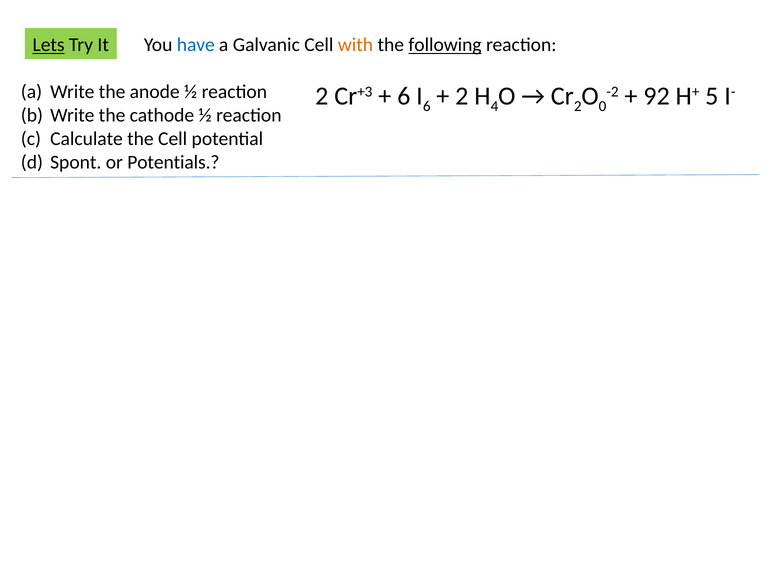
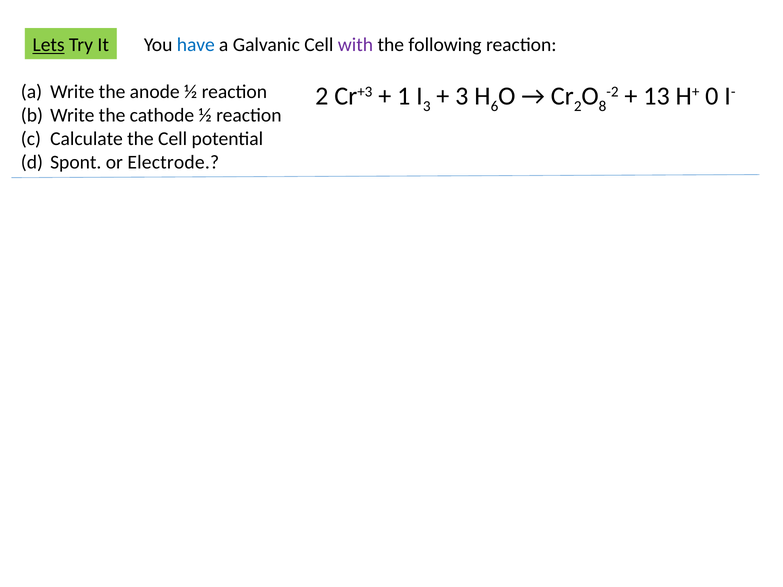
with colour: orange -> purple (355, 45)
following underline: present -> none (445, 45)
6: 6 -> 1 (404, 96)
6: 6 -> 3 (427, 106)
2: 2 -> 3 (462, 96)
4: 4 -> 6 (494, 106)
0: 0 -> 8 (603, 106)
92: 92 -> 13 (657, 96)
5: 5 -> 0 (712, 96)
Potentials: Potentials -> Electrode (173, 162)
